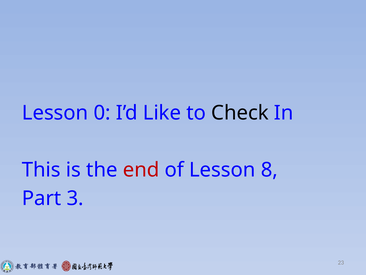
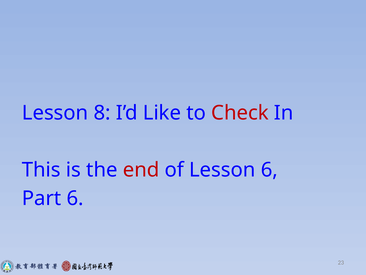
0: 0 -> 8 (102, 113)
Check colour: black -> red (240, 113)
Lesson 8: 8 -> 6 (269, 170)
Part 3: 3 -> 6 (75, 198)
